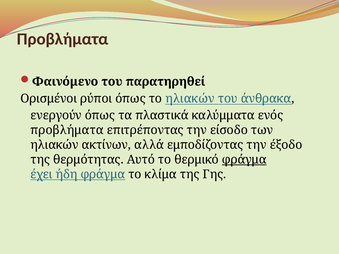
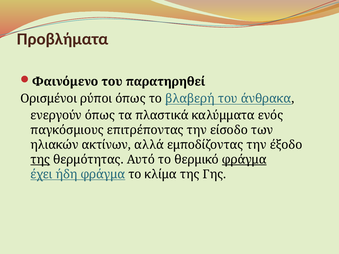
το ηλιακών: ηλιακών -> βλαβερή (190, 99)
προβλήματα: προβλήματα -> παγκόσμιους (67, 130)
της underline: none -> present (40, 160)
